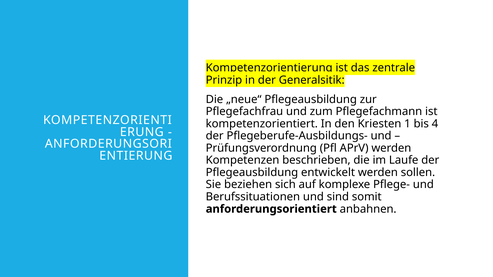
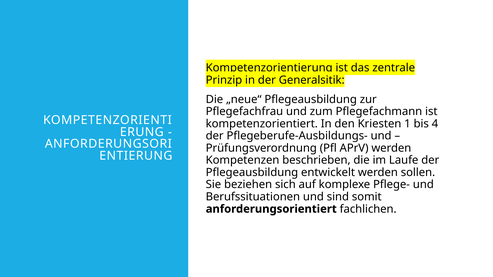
anbahnen: anbahnen -> fachlichen (368, 209)
